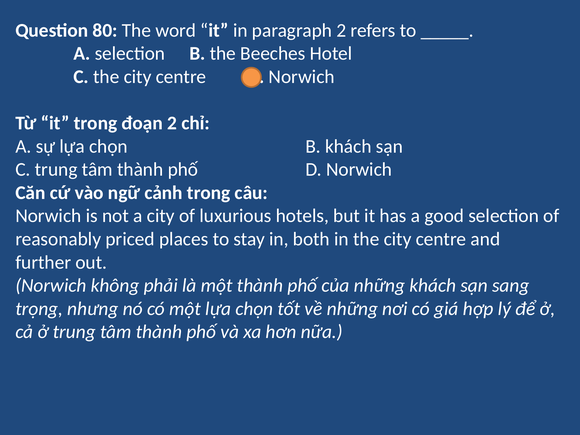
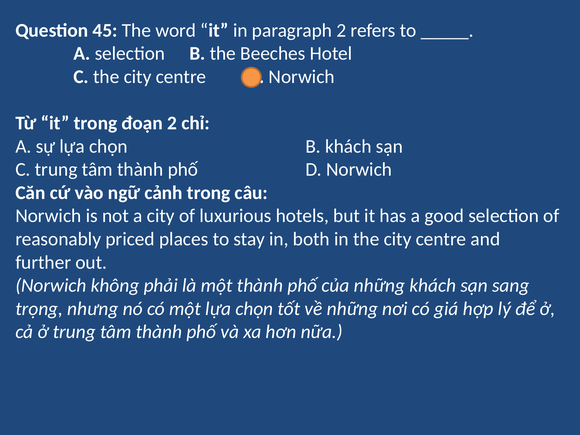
80: 80 -> 45 (105, 30)
